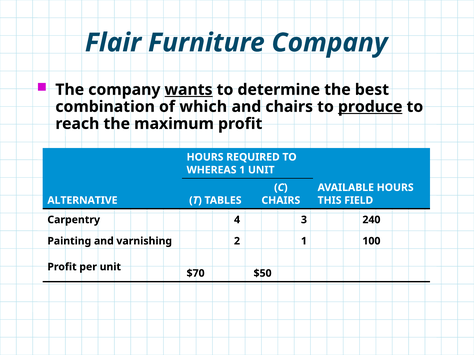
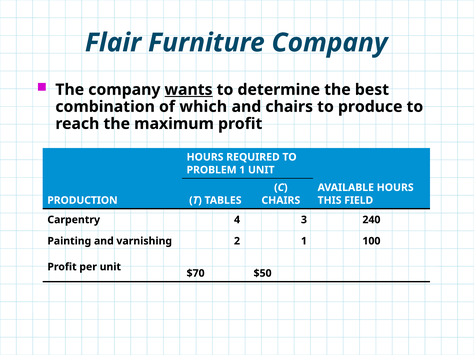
produce underline: present -> none (370, 107)
WHEREAS: WHEREAS -> PROBLEM (212, 170)
ALTERNATIVE: ALTERNATIVE -> PRODUCTION (82, 201)
